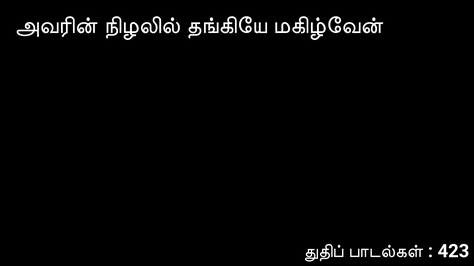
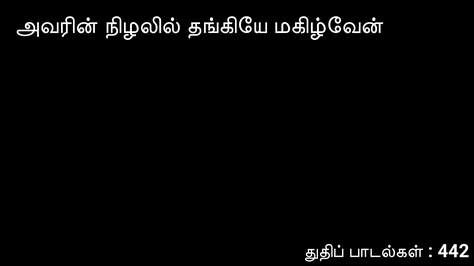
423: 423 -> 442 (453, 252)
